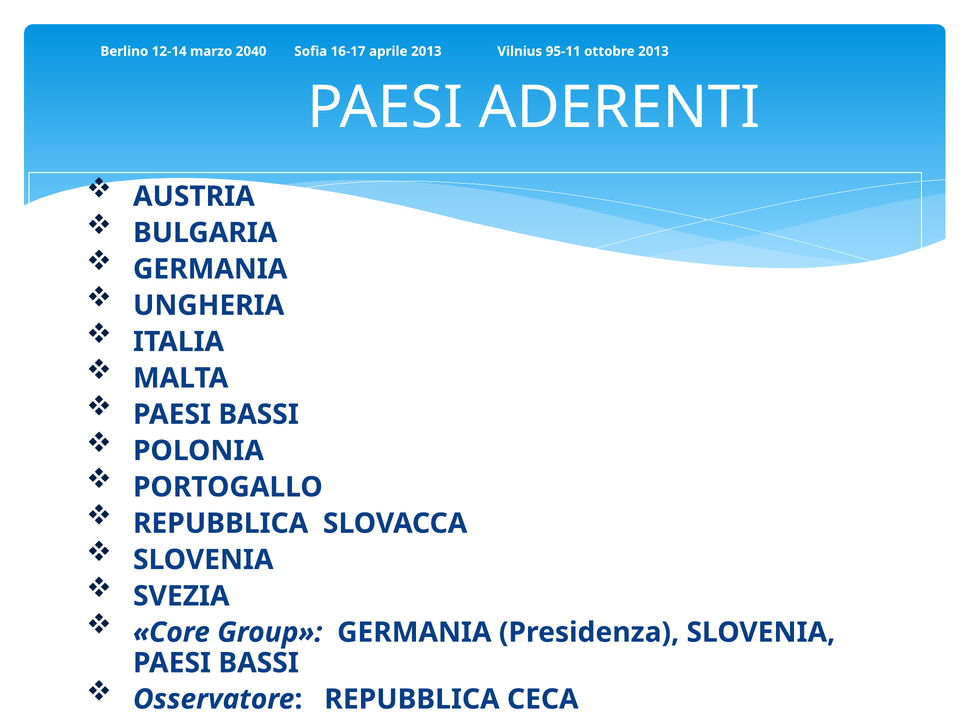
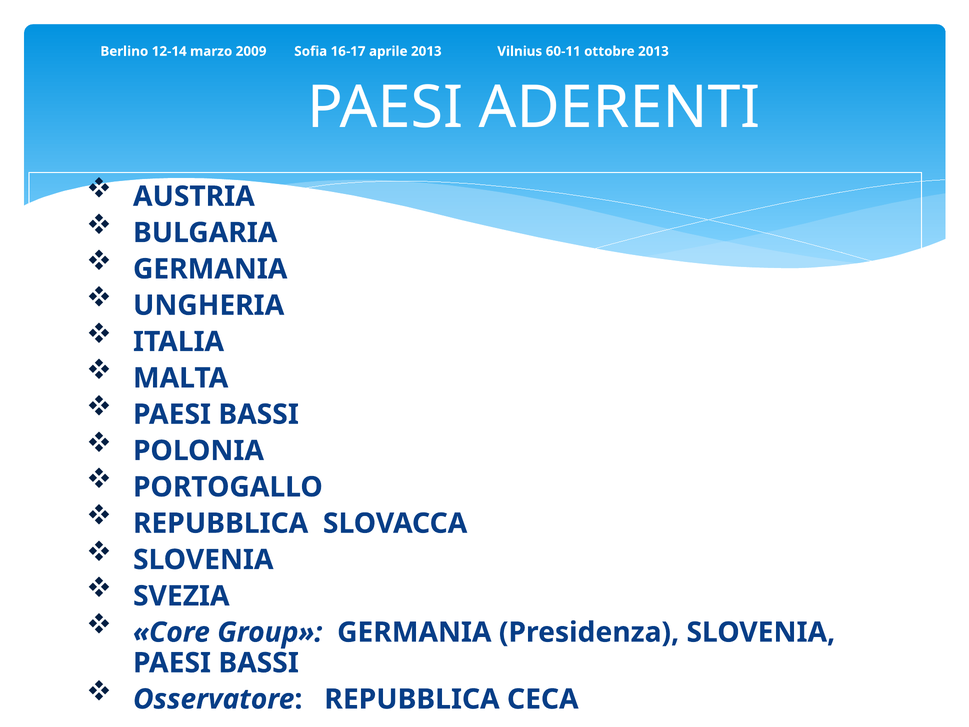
2040: 2040 -> 2009 (251, 51)
95-11: 95-11 -> 60-11 (563, 51)
